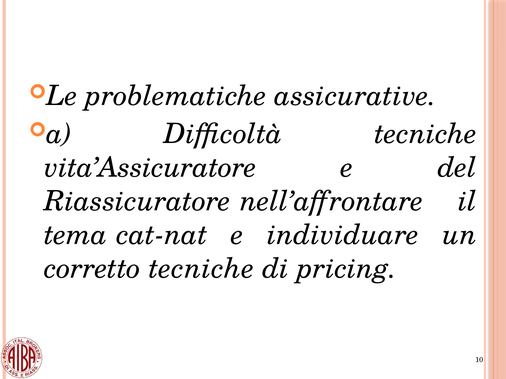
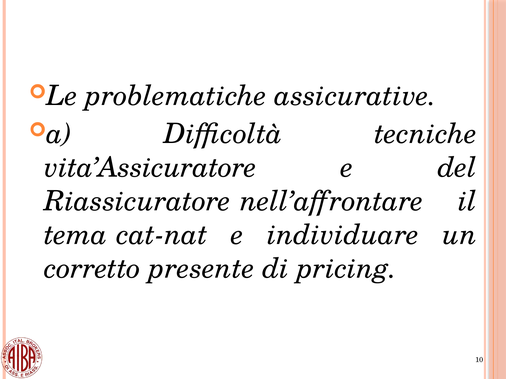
corretto tecniche: tecniche -> presente (202, 269)
